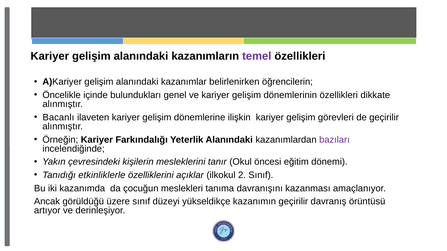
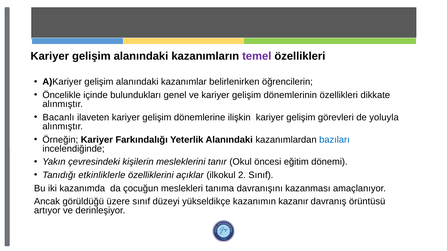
de geçirilir: geçirilir -> yoluyla (384, 118)
bazıları colour: purple -> blue (334, 140)
kazanımın geçirilir: geçirilir -> kazanır (293, 202)
